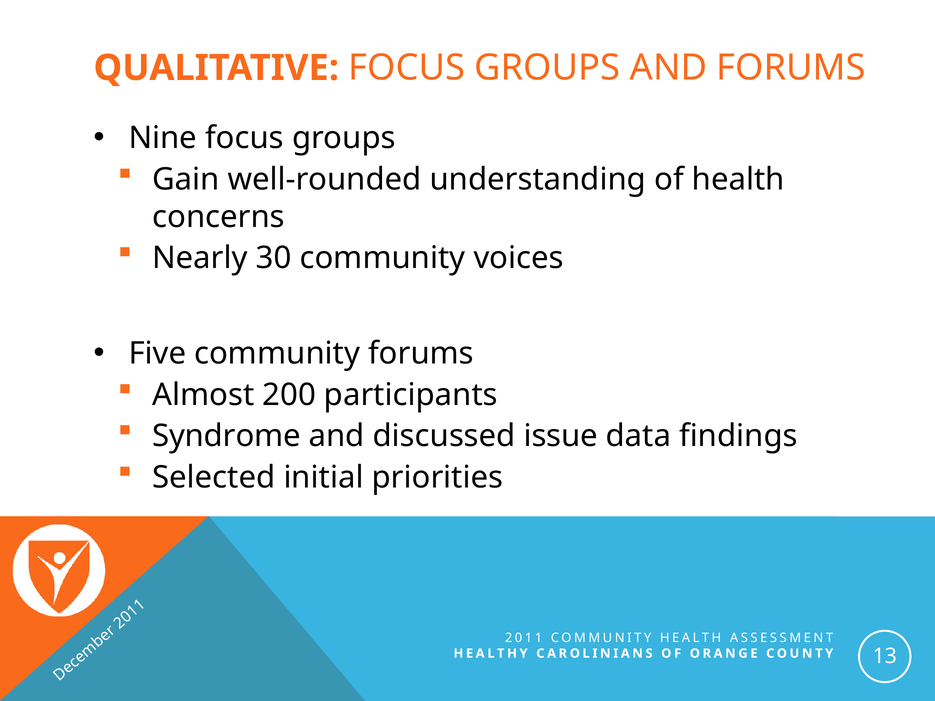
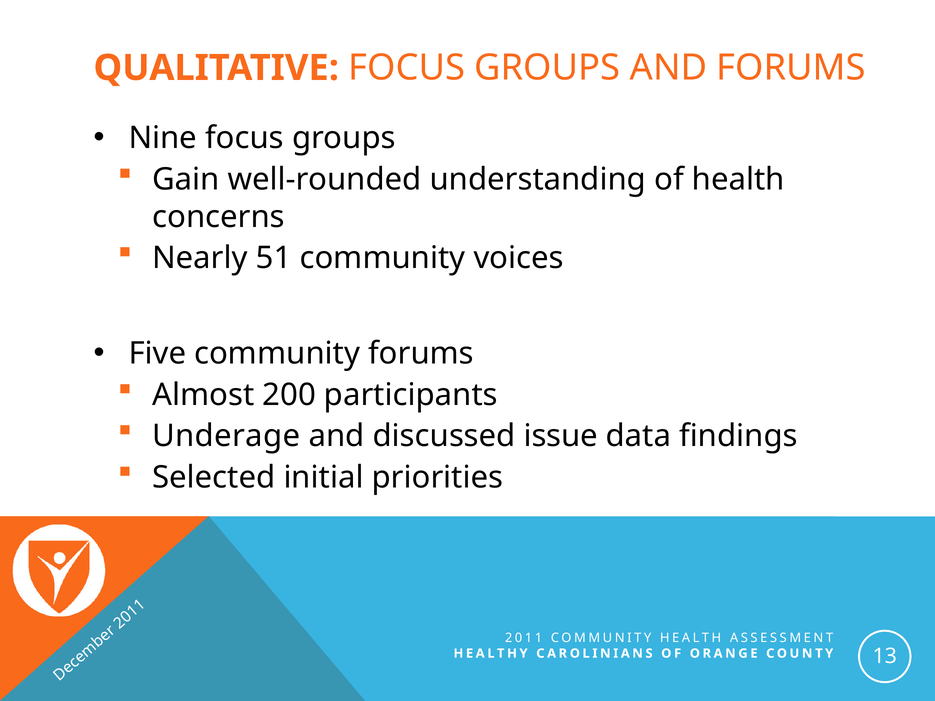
30: 30 -> 51 (274, 258)
Syndrome: Syndrome -> Underage (226, 436)
